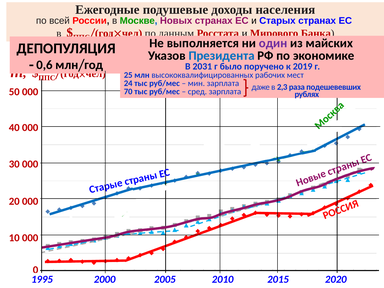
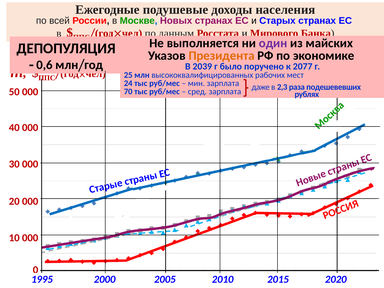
Президента colour: blue -> orange (222, 56)
2031: 2031 -> 2039 (202, 66)
2019: 2019 -> 2077 (303, 66)
